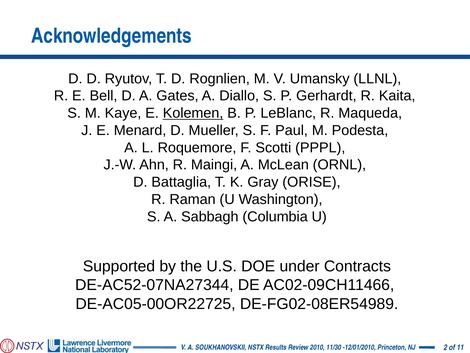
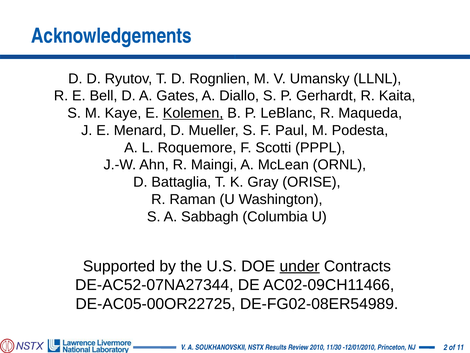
under underline: none -> present (300, 266)
